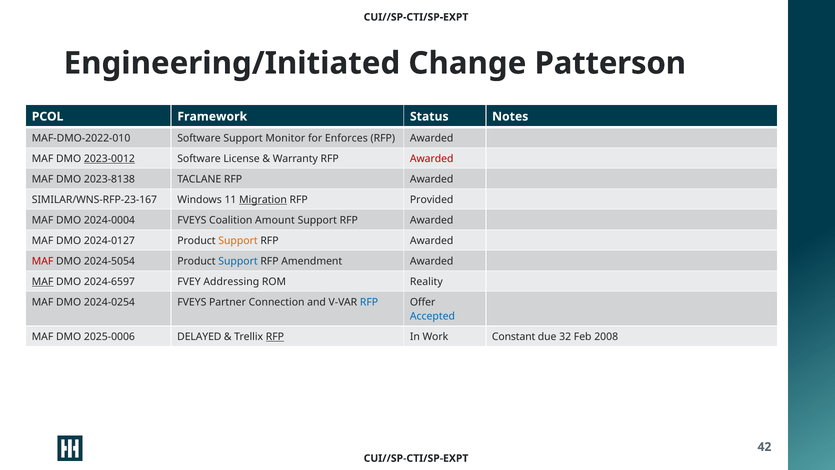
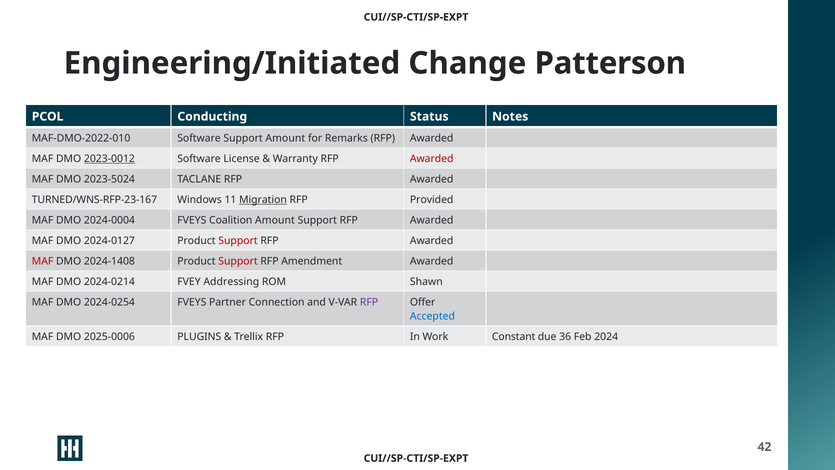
Framework: Framework -> Conducting (212, 116)
Support Monitor: Monitor -> Amount (285, 138)
Enforces: Enforces -> Remarks (346, 138)
2023-8138: 2023-8138 -> 2023-5024 (109, 179)
SIMILAR/WNS-RFP-23-167: SIMILAR/WNS-RFP-23-167 -> TURNED/WNS-RFP-23-167 (94, 200)
Support colour: orange -> red (238, 240)
2024-5054: 2024-5054 -> 2024-1408 (109, 261)
Support colour: blue -> red (238, 261)
MAF underline: present -> none (43, 281)
2024-6597: 2024-6597 -> 2024-0214 (109, 281)
Reality: Reality -> Shawn (426, 281)
RFP colour: blue -> purple (369, 302)
DELAYED: DELAYED -> PLUGINS (199, 337)
RFP underline: present -> none (275, 337)
32: 32 -> 36 (565, 337)
2008: 2008 -> 2024 (606, 337)
